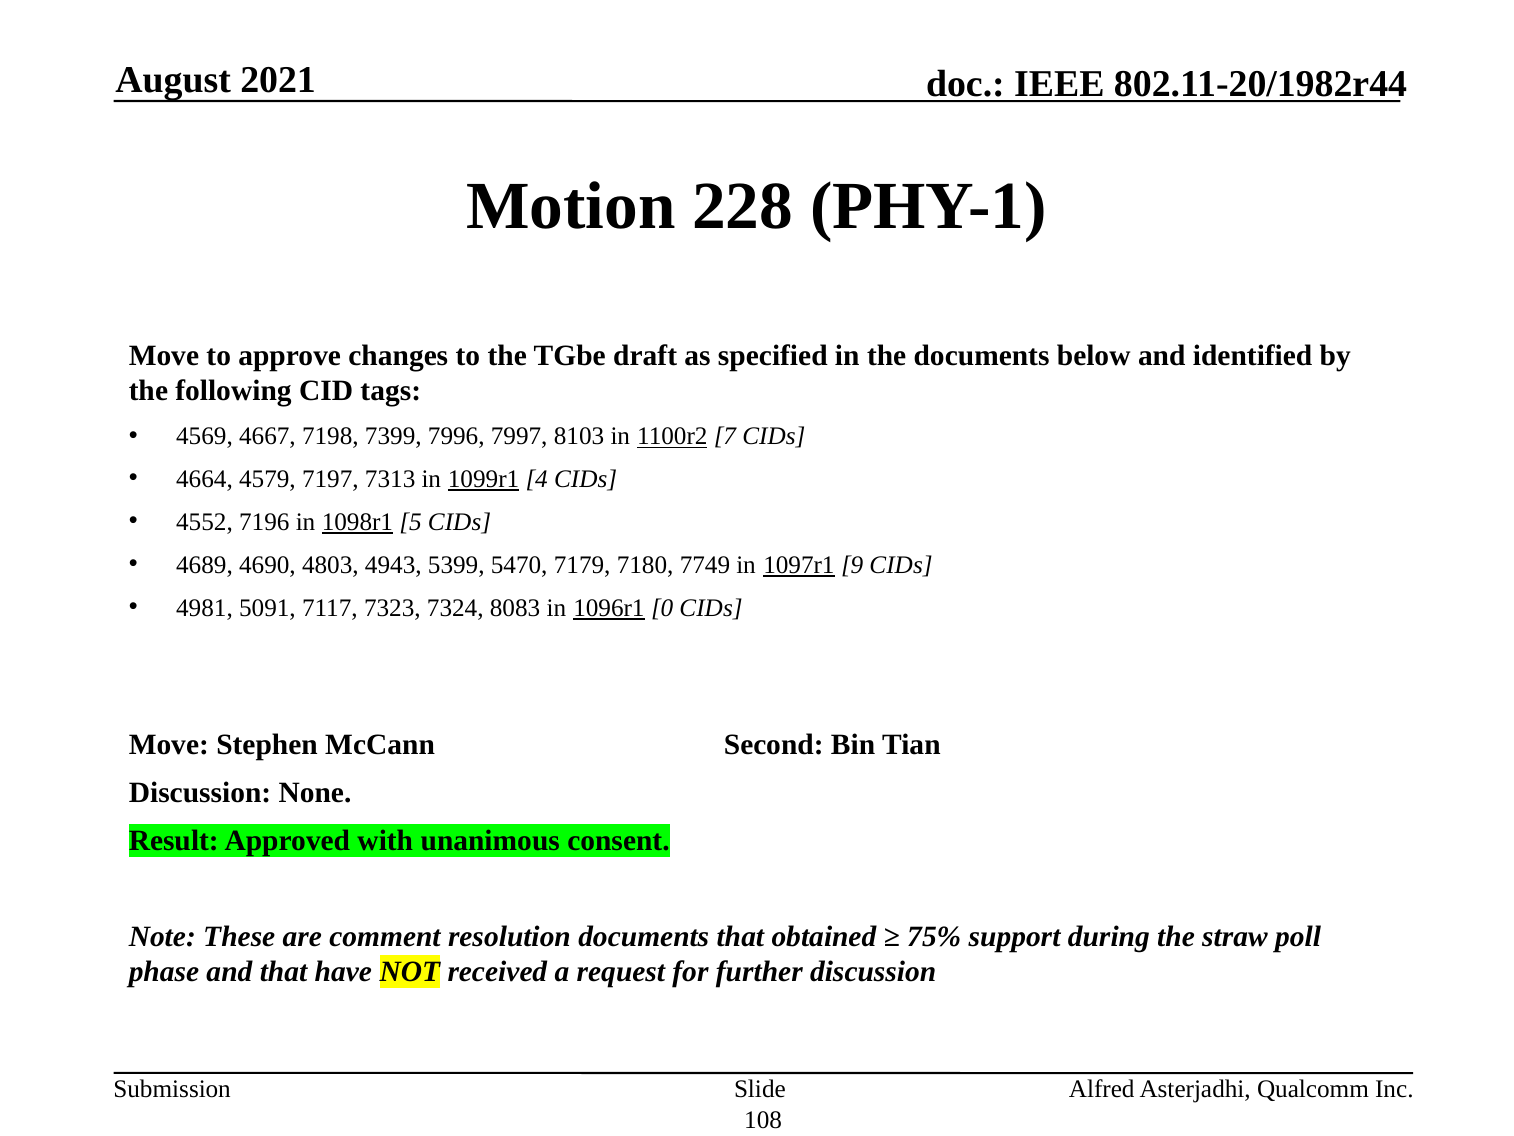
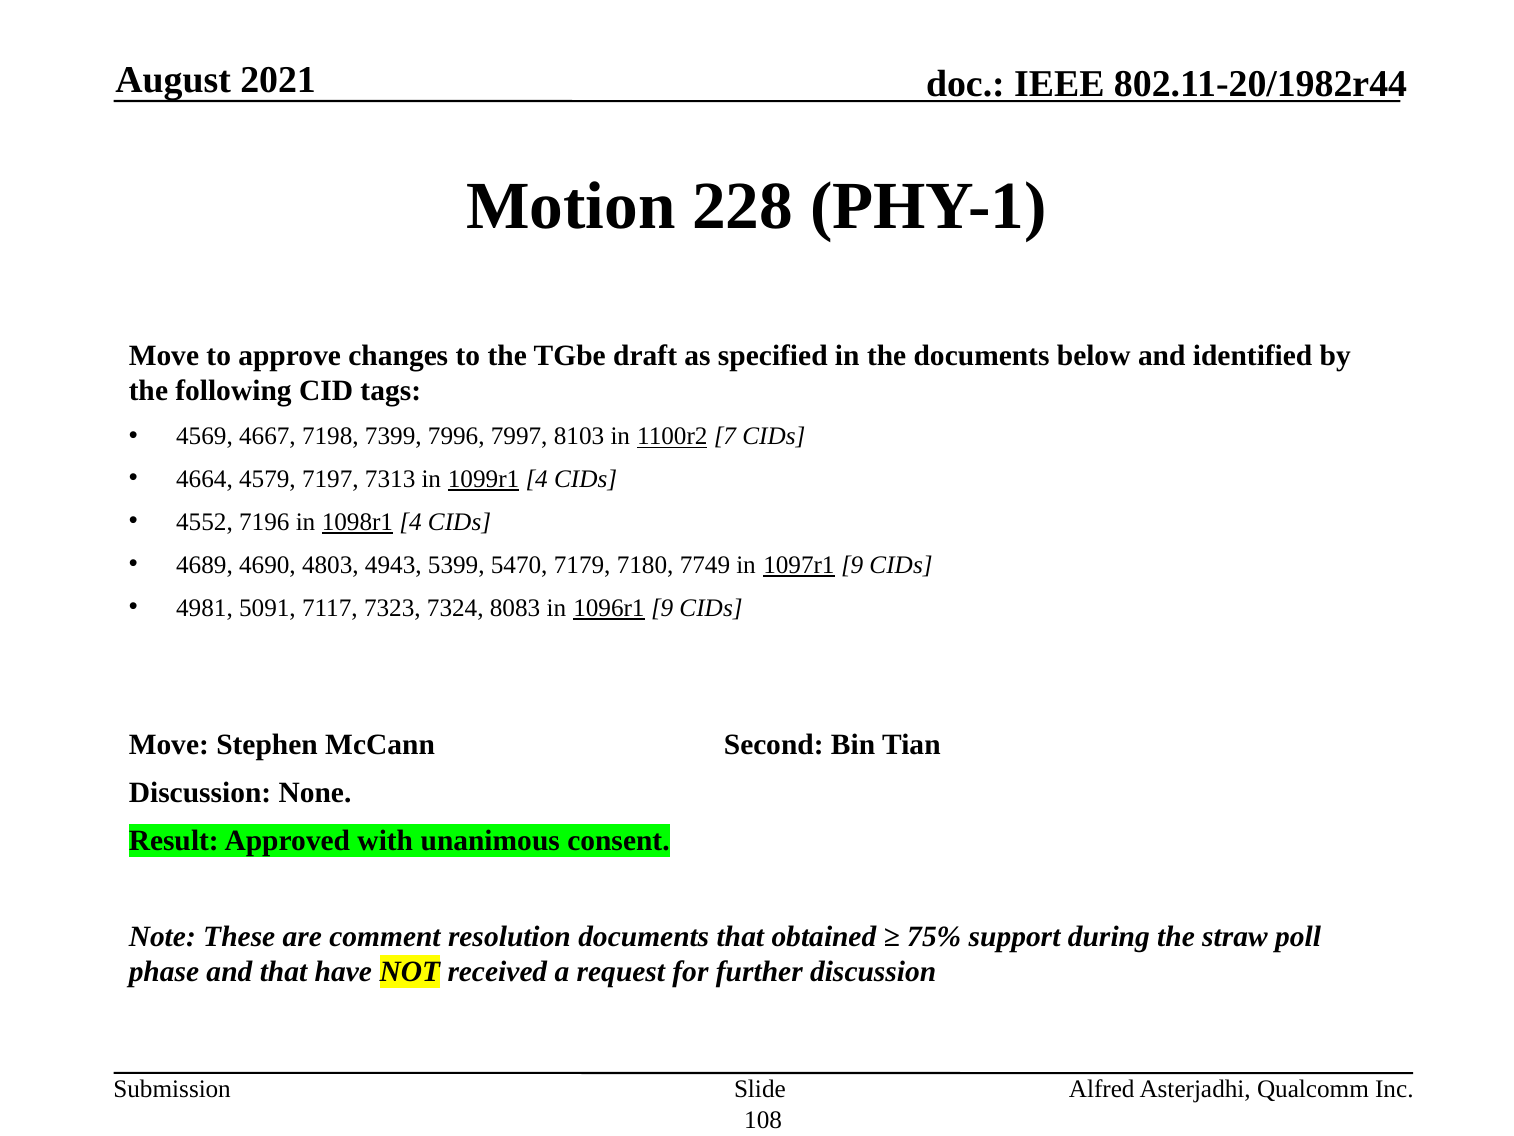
1098r1 5: 5 -> 4 (411, 522)
1096r1 0: 0 -> 9 (662, 608)
